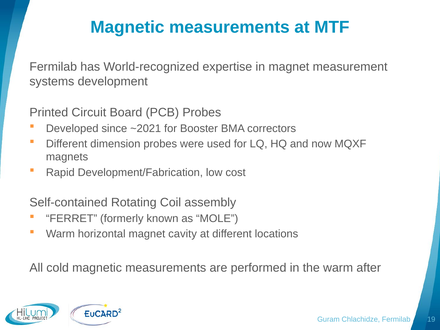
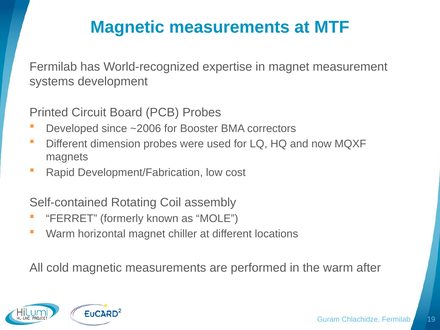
~2021: ~2021 -> ~2006 (146, 128)
cavity: cavity -> chiller (183, 234)
